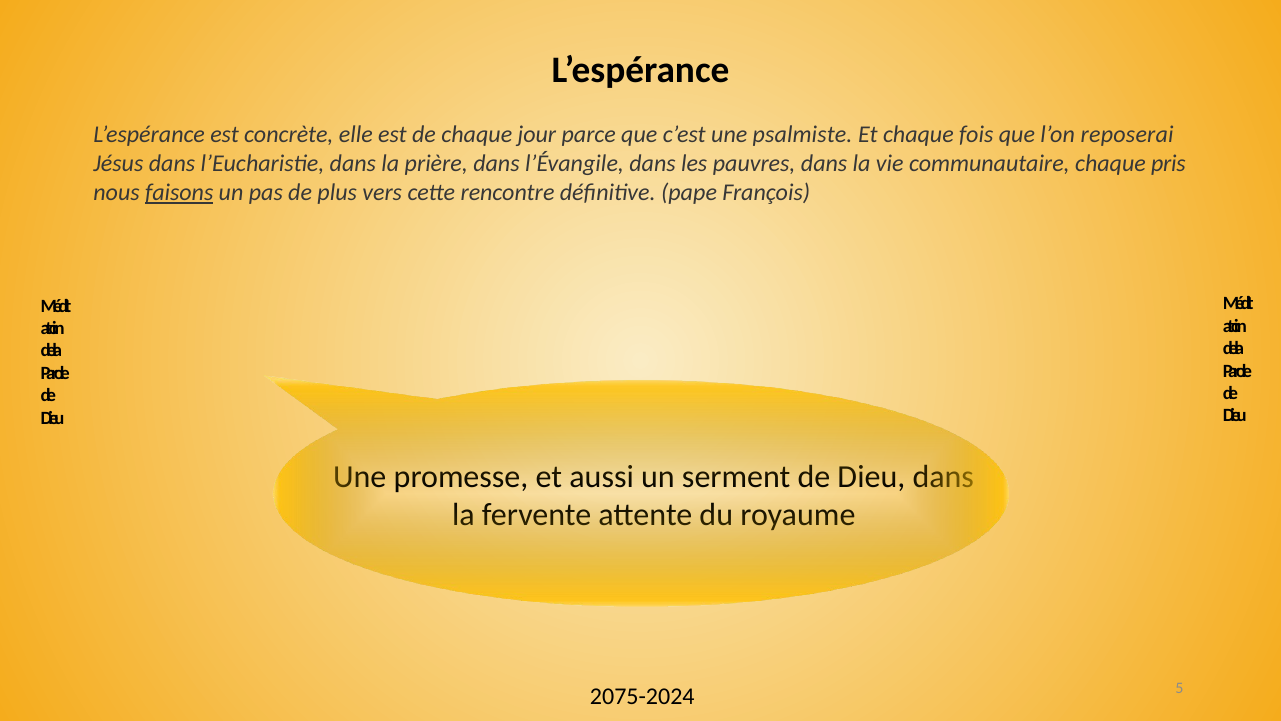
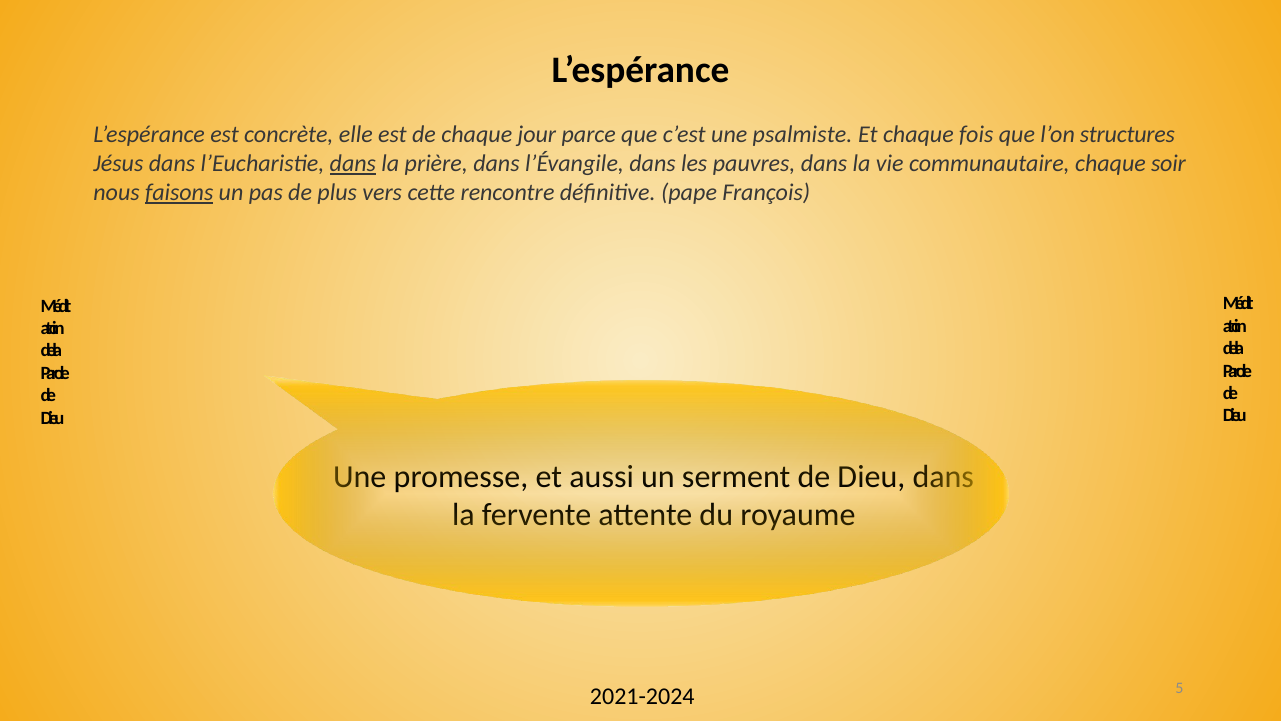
reposerai: reposerai -> structures (1127, 135)
dans underline: none -> present (353, 164)
pris: pris -> soir (1168, 164)
2075-2024: 2075-2024 -> 2021-2024 (642, 696)
